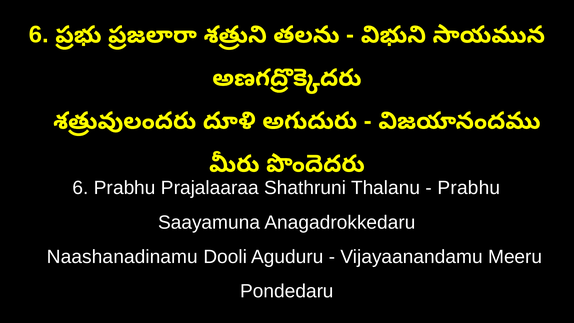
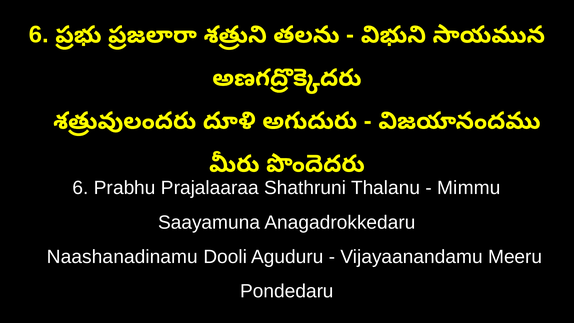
Prabhu: Prabhu -> Mimmu (469, 188)
